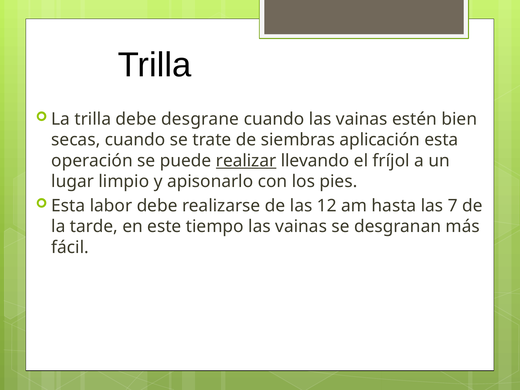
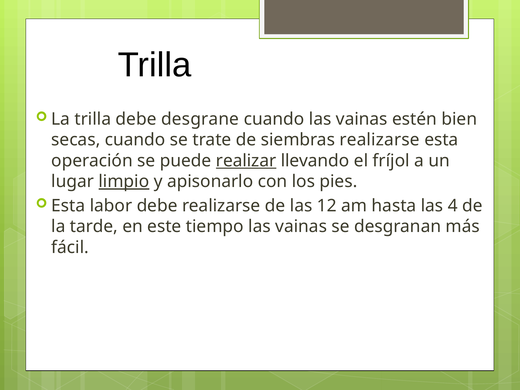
siembras aplicación: aplicación -> realizarse (380, 140)
limpio underline: none -> present (124, 182)
7: 7 -> 4 (453, 206)
